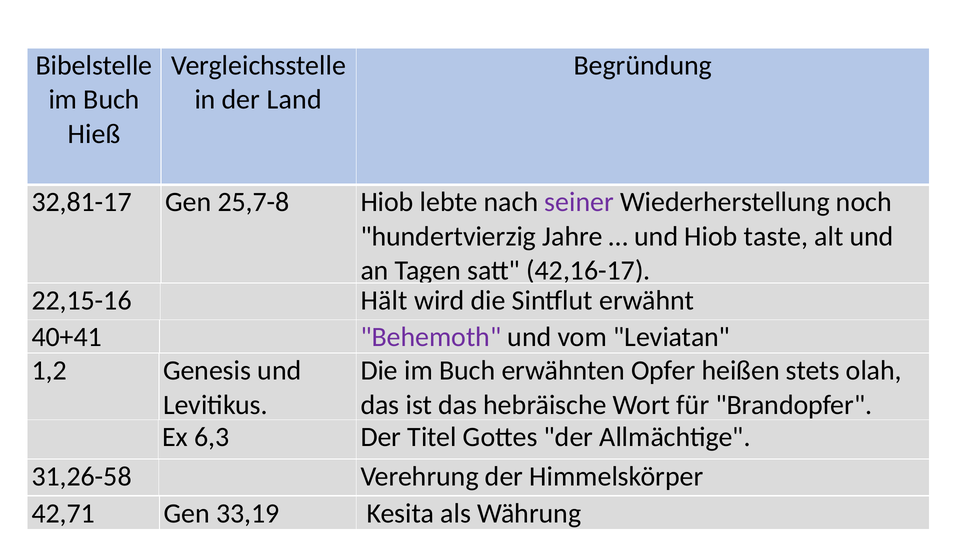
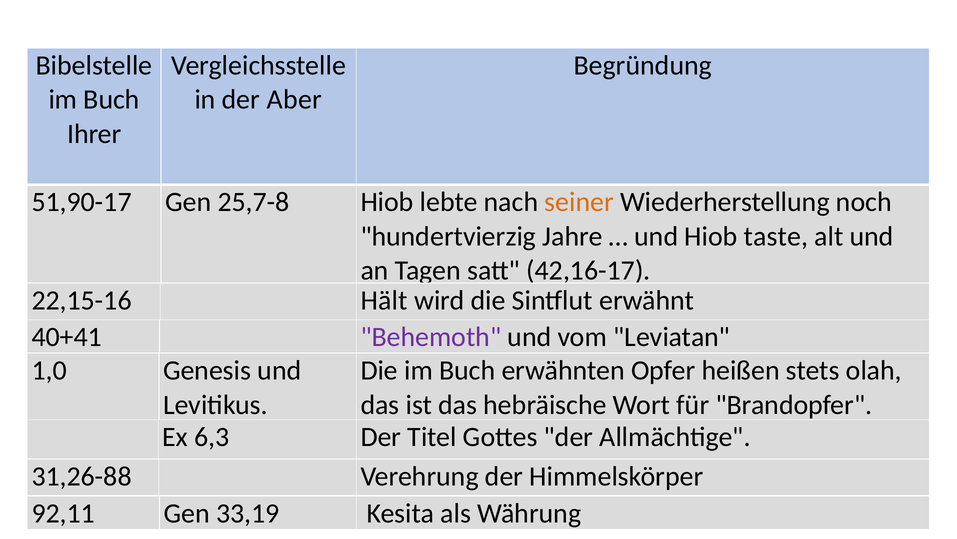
Land: Land -> Aber (294, 100)
Hieß: Hieß -> Ihrer (94, 134)
32,81-17: 32,81-17 -> 51,90-17 (82, 202)
seiner colour: purple -> orange (579, 202)
1,2: 1,2 -> 1,0 (49, 370)
31,26-58: 31,26-58 -> 31,26-88 (82, 476)
42,71: 42,71 -> 92,11 (63, 513)
